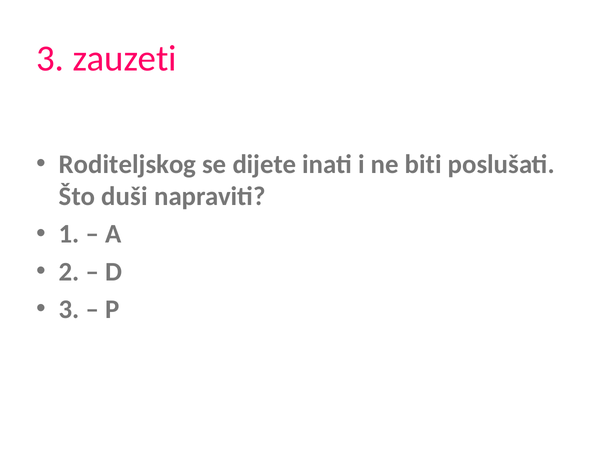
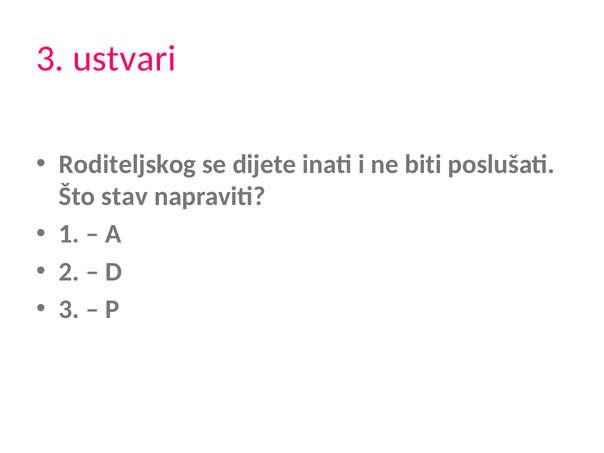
zauzeti: zauzeti -> ustvari (124, 58)
duši: duši -> stav (125, 197)
